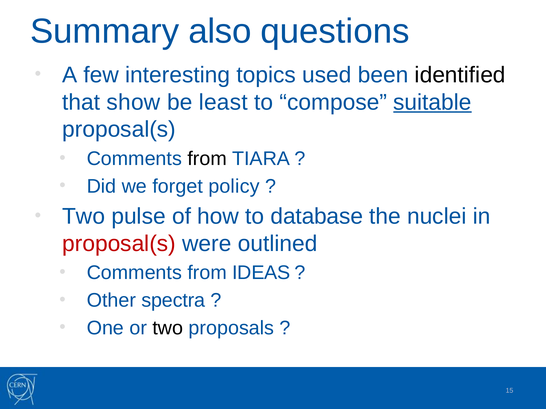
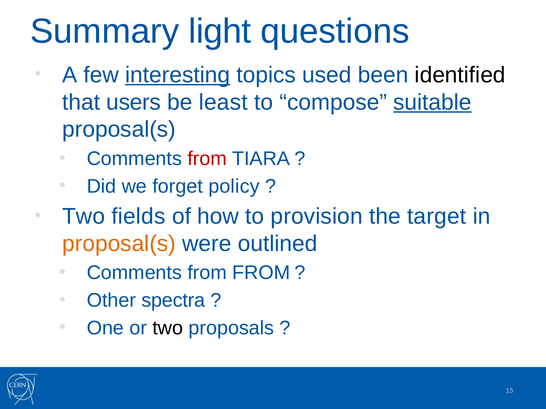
also: also -> light (220, 31)
interesting underline: none -> present (178, 75)
show: show -> users (134, 102)
from colour: black -> red (207, 159)
pulse: pulse -> fields (138, 217)
database: database -> provision (317, 217)
nuclei: nuclei -> target (437, 217)
proposal(s colour: red -> orange (119, 244)
from IDEAS: IDEAS -> FROM (261, 273)
